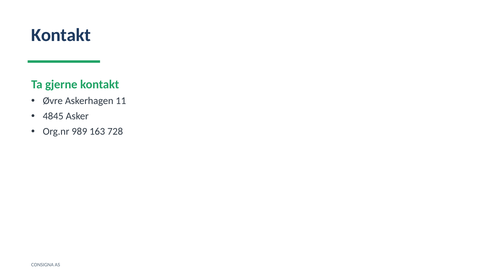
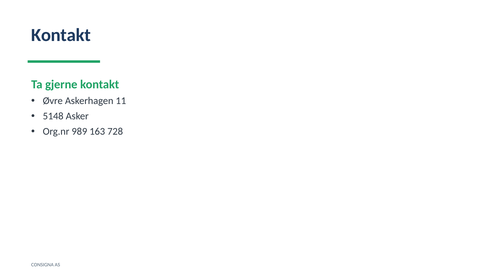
4845: 4845 -> 5148 (53, 116)
